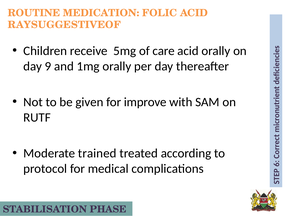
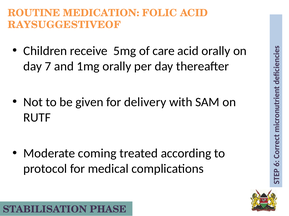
9: 9 -> 7 (48, 66)
improve: improve -> delivery (145, 102)
trained: trained -> coming (97, 154)
